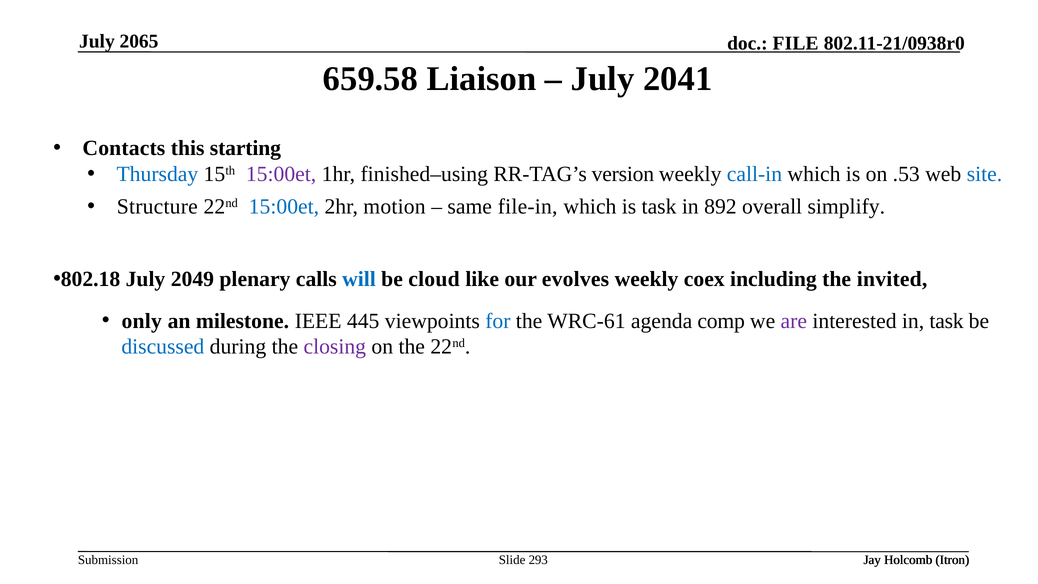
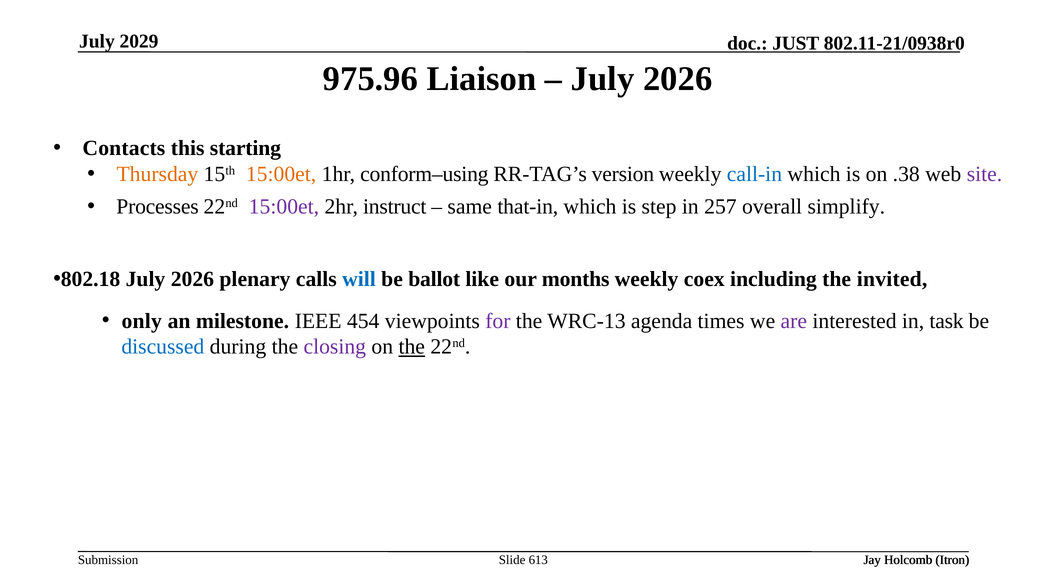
2065: 2065 -> 2029 (139, 41)
FILE: FILE -> JUST (796, 43)
659.58: 659.58 -> 975.96 (371, 79)
2041: 2041 -> 2026 (678, 79)
Thursday colour: blue -> orange (157, 174)
15:00et colour: purple -> orange (281, 174)
finished–using: finished–using -> conform–using (424, 174)
.53: .53 -> .38 (906, 174)
site colour: blue -> purple (985, 174)
Structure: Structure -> Processes (158, 207)
15:00et colour: blue -> purple (284, 207)
motion: motion -> instruct (395, 207)
file-in: file-in -> that-in (528, 207)
is task: task -> step (659, 207)
892: 892 -> 257 (720, 207)
2049: 2049 -> 2026 (192, 279)
cloud: cloud -> ballot (434, 279)
evolves: evolves -> months (576, 279)
445: 445 -> 454 (363, 321)
for colour: blue -> purple (498, 321)
WRC-61: WRC-61 -> WRC-13 (586, 321)
comp: comp -> times (721, 321)
the underline: none -> present (412, 347)
293: 293 -> 613 (538, 560)
